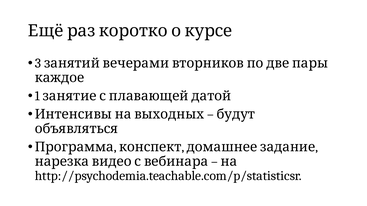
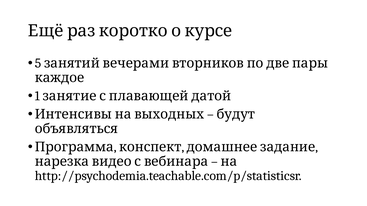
3: 3 -> 5 (38, 63)
